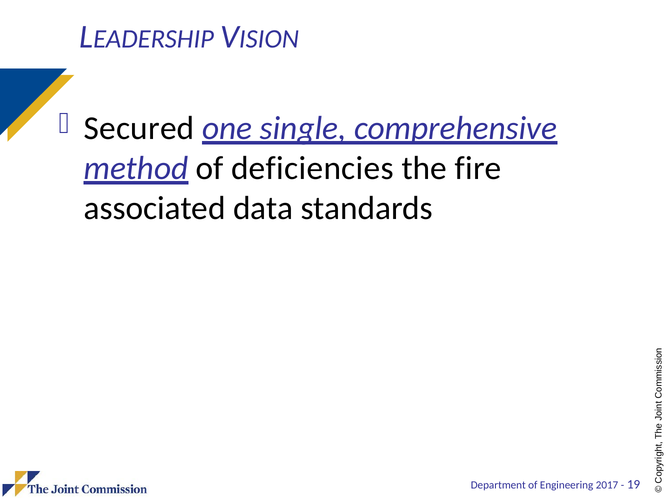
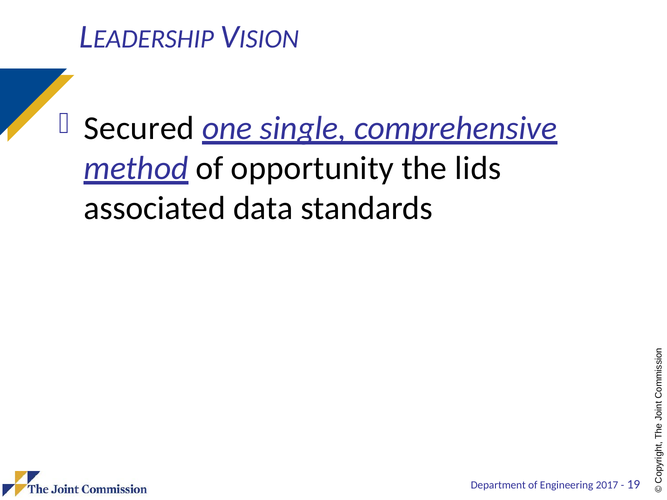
deficiencies: deficiencies -> opportunity (313, 169)
fire: fire -> lids (478, 169)
